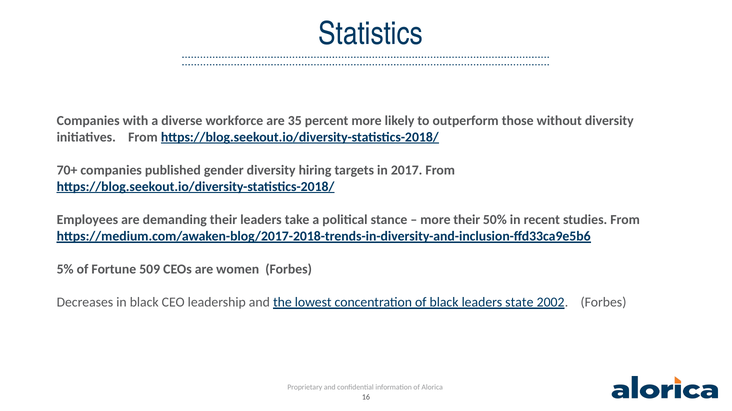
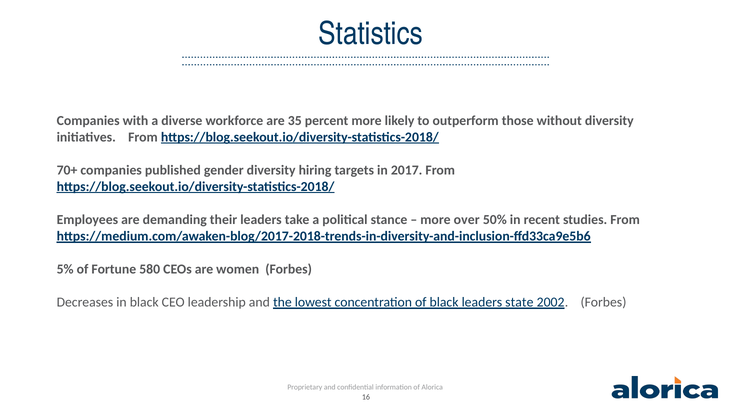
more their: their -> over (467, 220)
509: 509 -> 580 (150, 270)
